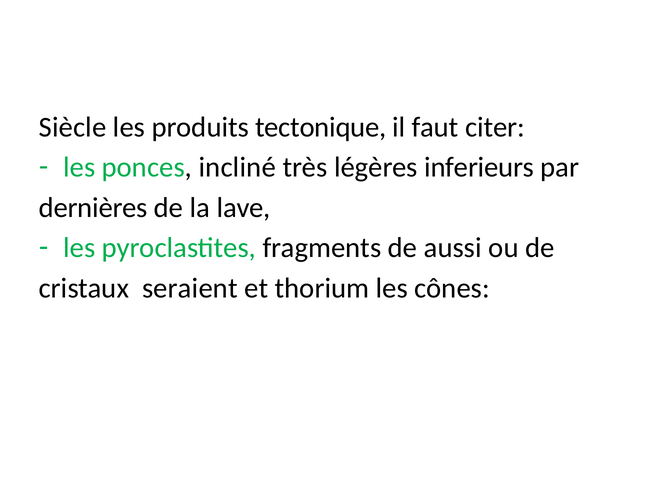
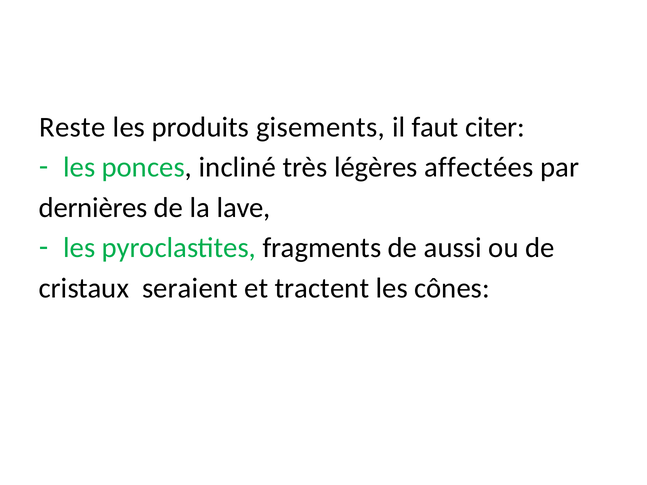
Siècle: Siècle -> Reste (72, 127)
tectonique: tectonique -> gisements (320, 127)
inferieurs: inferieurs -> affectées (479, 167)
thorium: thorium -> tractent (322, 288)
